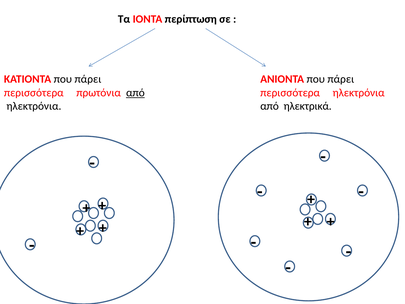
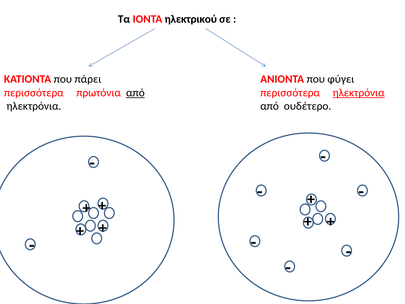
περίπτωση: περίπτωση -> ηλεκτρικού (191, 19)
ΑΝΙΟΝΤΑ που πάρει: πάρει -> φύγει (341, 79)
ηλεκτρόνια underline: none -> present (359, 93)
ηλεκτρικά: ηλεκτρικά -> ουδέτερο (308, 106)
